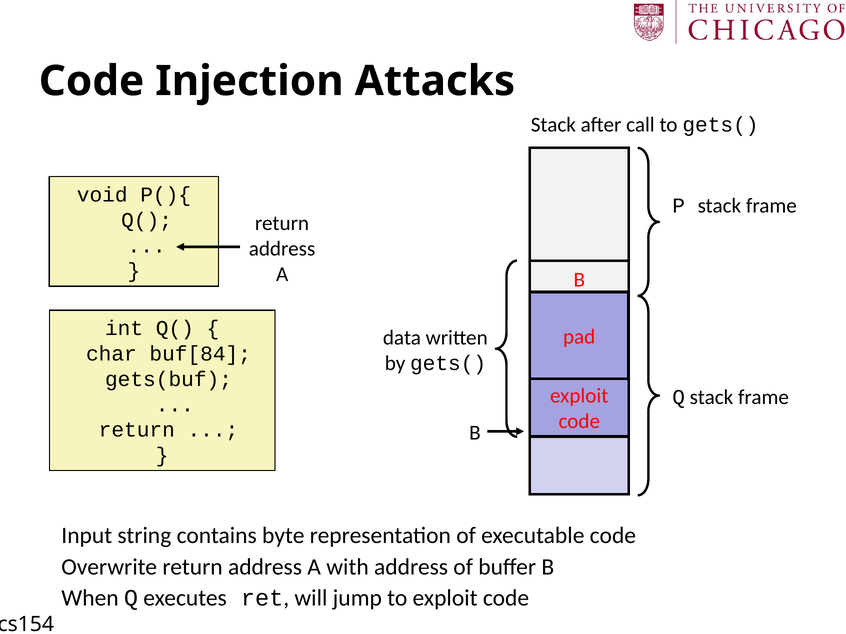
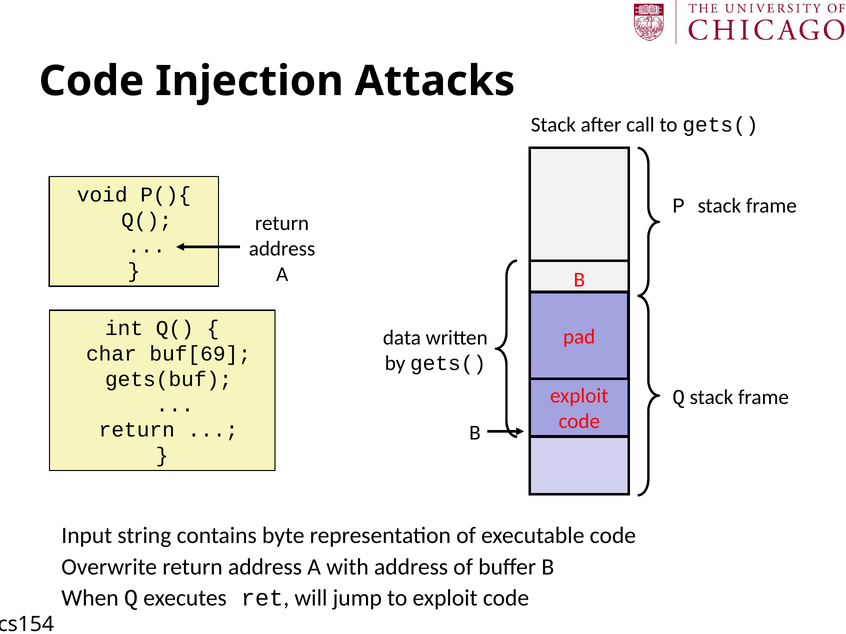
buf[84: buf[84 -> buf[69 (200, 354)
